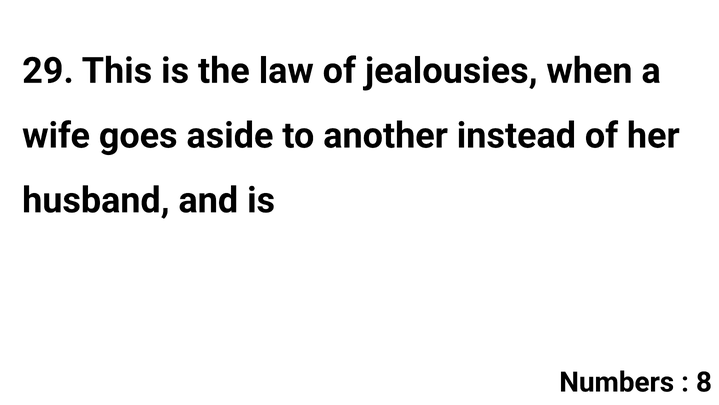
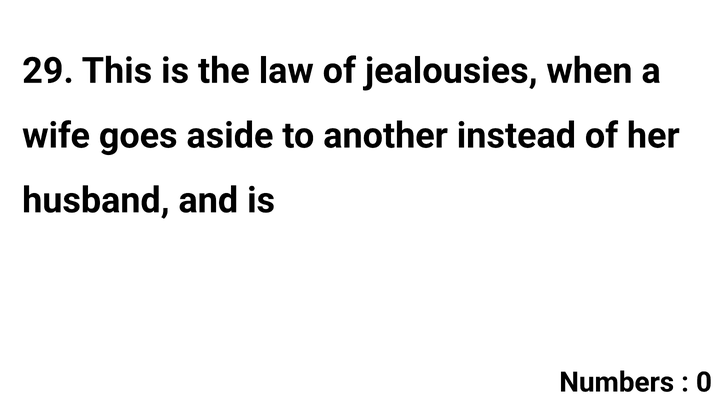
8: 8 -> 0 (704, 382)
